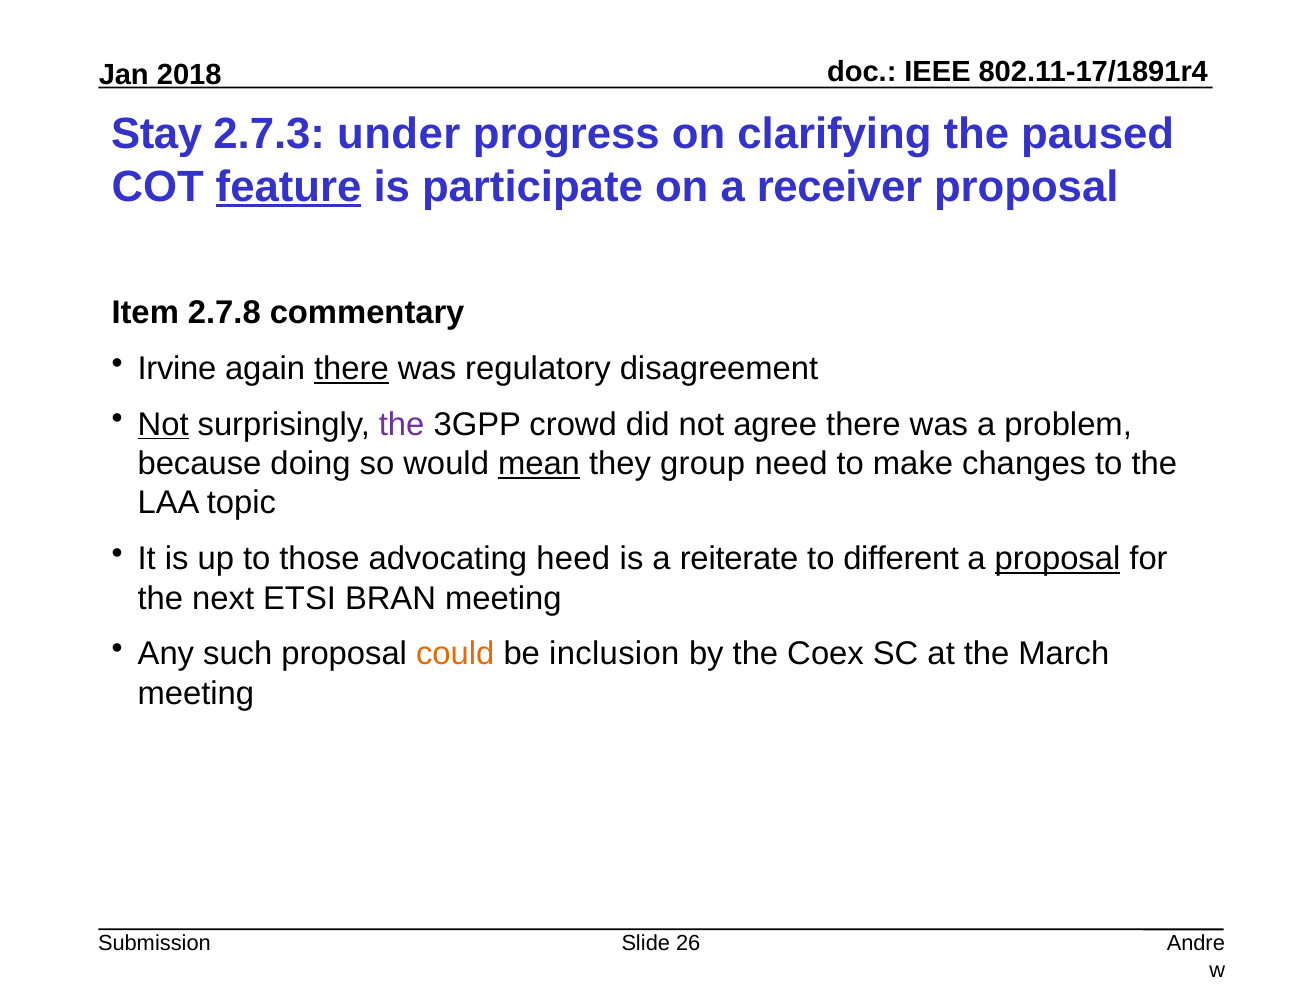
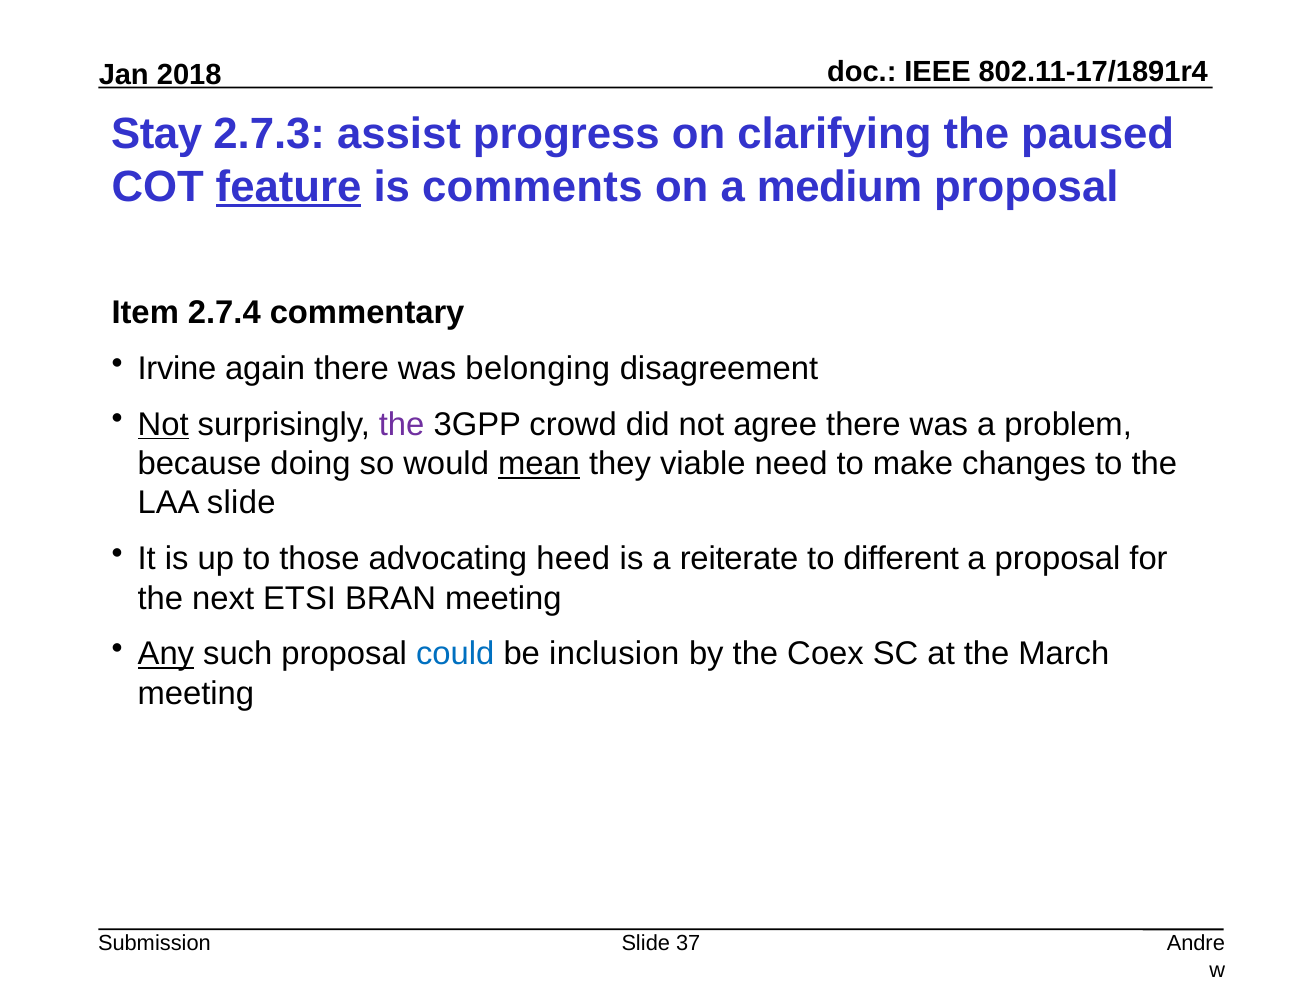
under: under -> assist (399, 134)
participate: participate -> comments (532, 187)
receiver: receiver -> medium (840, 187)
2.7.8: 2.7.8 -> 2.7.4 (224, 313)
there underline: present -> none (351, 368)
regulatory: regulatory -> belonging (538, 368)
group: group -> viable (703, 463)
LAA topic: topic -> slide (241, 503)
proposal underline: present -> none (1058, 558)
Any underline: none -> present (166, 654)
could colour: orange -> blue (455, 654)
26: 26 -> 37 (688, 943)
